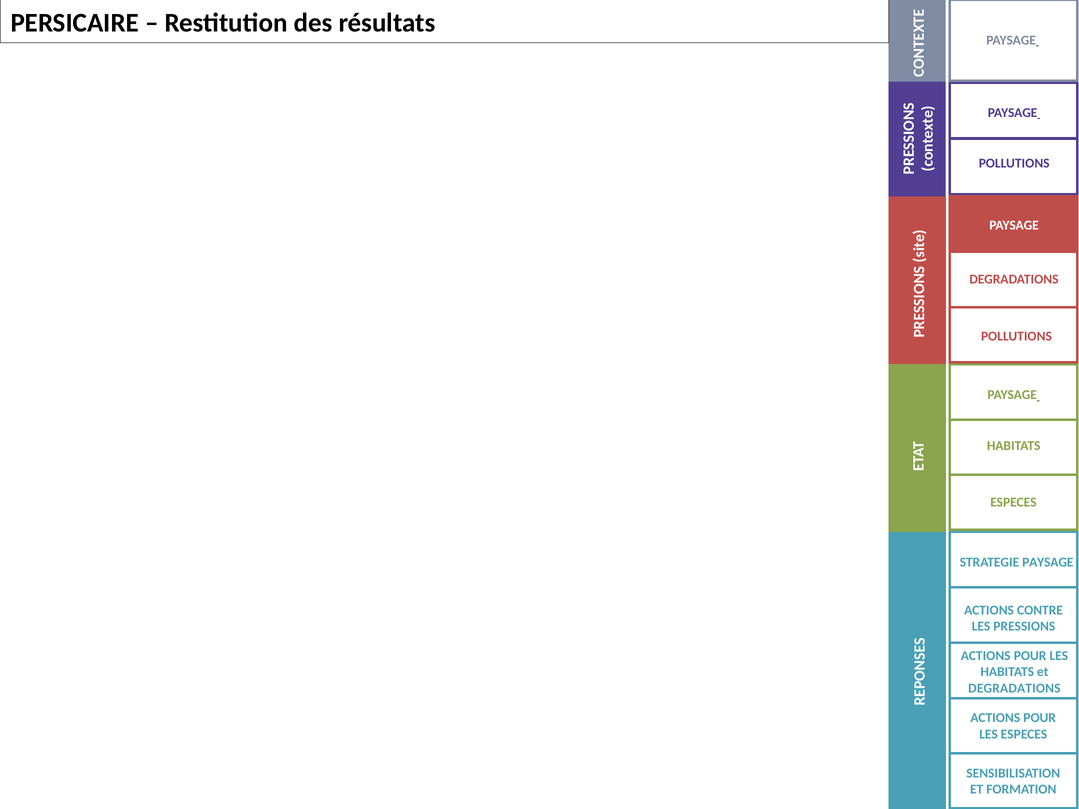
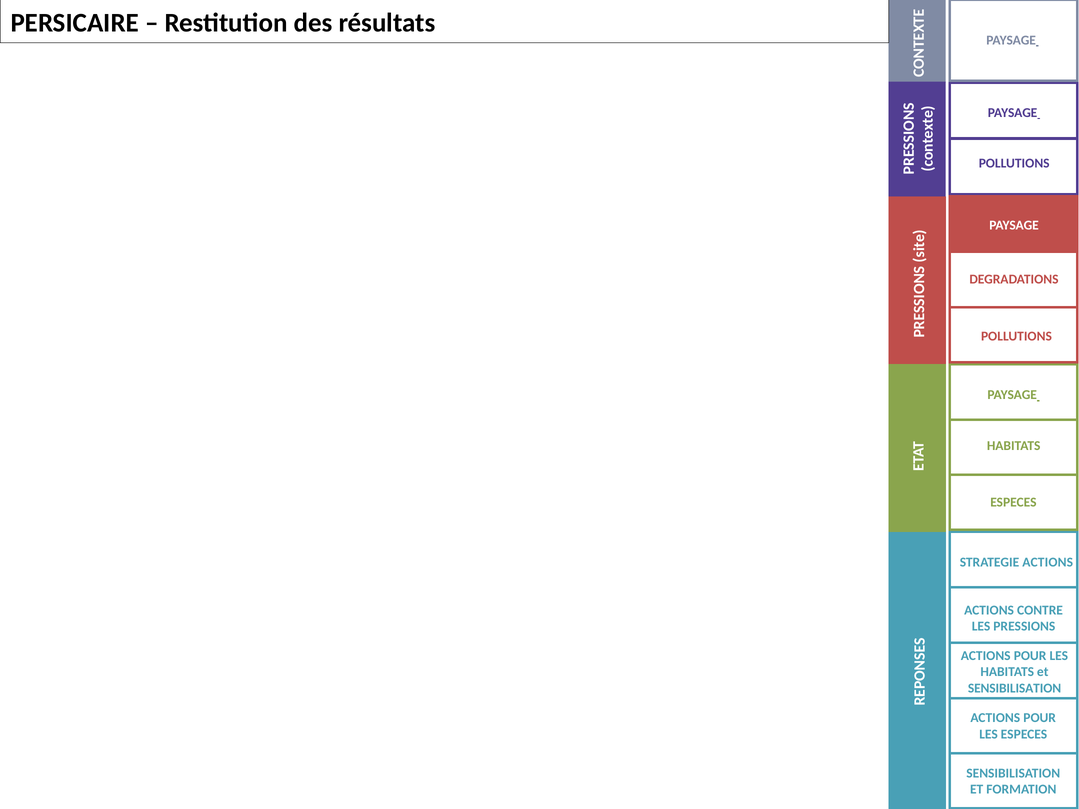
STRATEGIE PAYSAGE: PAYSAGE -> ACTIONS (1048, 562)
DEGRADATIONS: DEGRADATIONS -> SENSIBILISATION (1015, 688)
